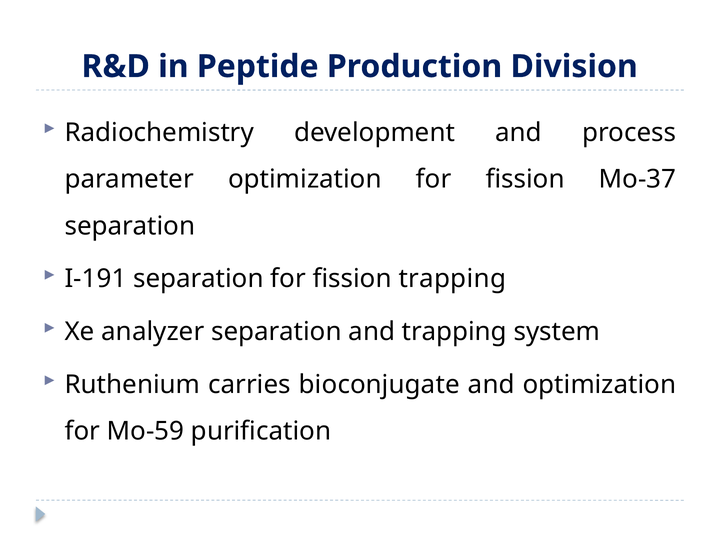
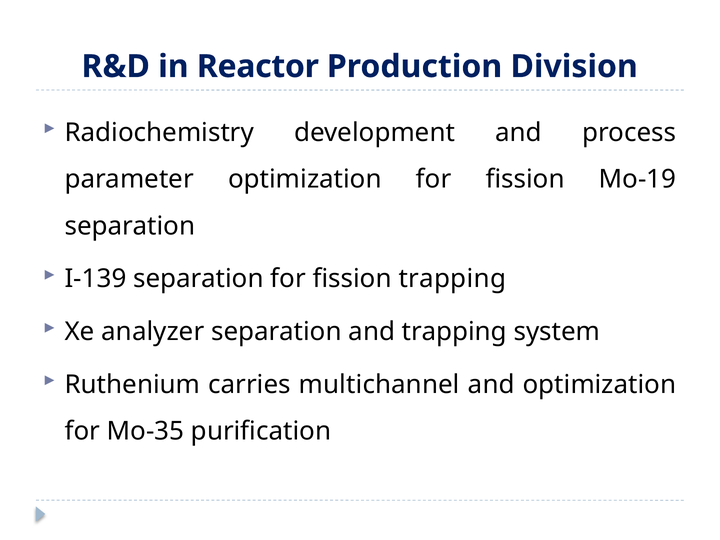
Peptide: Peptide -> Reactor (258, 67)
Mo-37: Mo-37 -> Mo-19 (637, 179)
I-191: I-191 -> I-139 (96, 279)
bioconjugate: bioconjugate -> multichannel (379, 384)
Mo-59: Mo-59 -> Mo-35 (145, 431)
